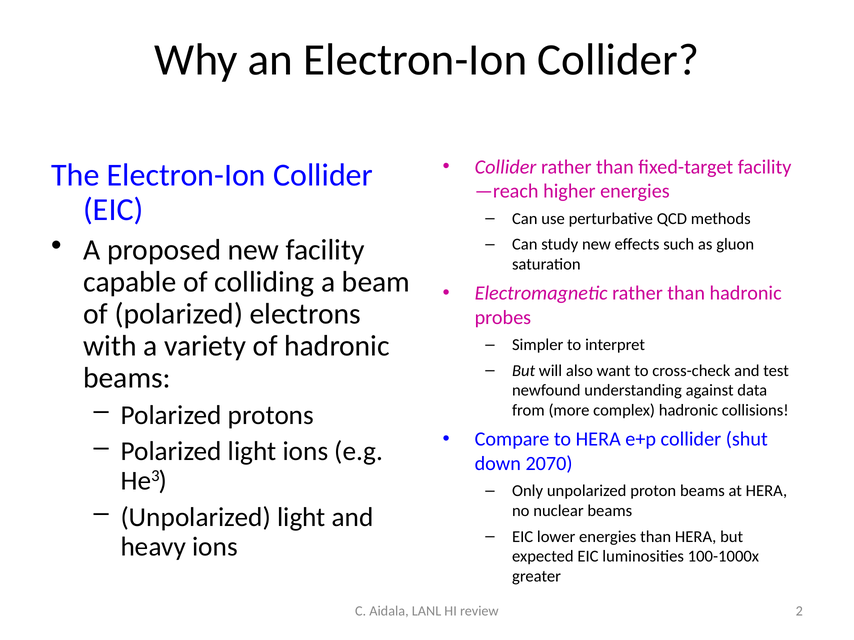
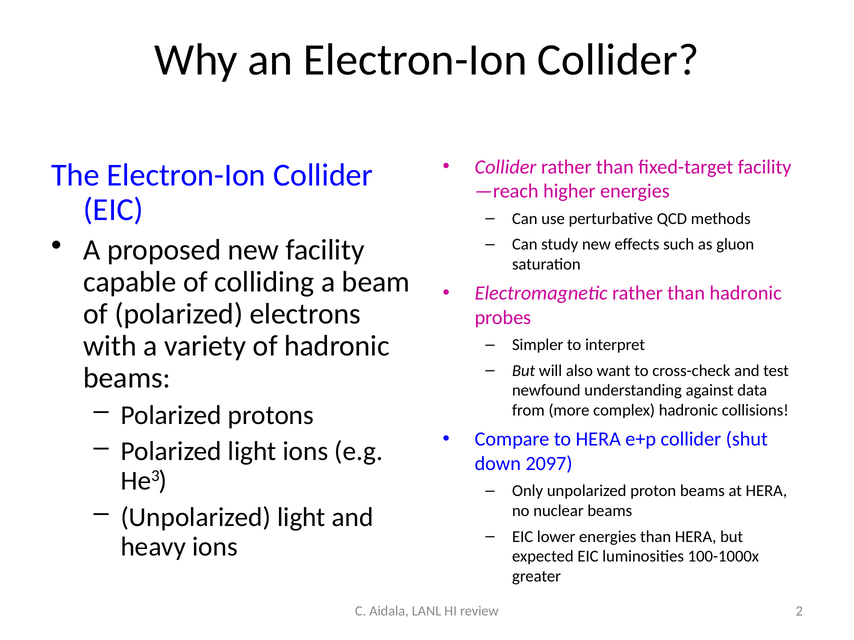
2070: 2070 -> 2097 (549, 464)
